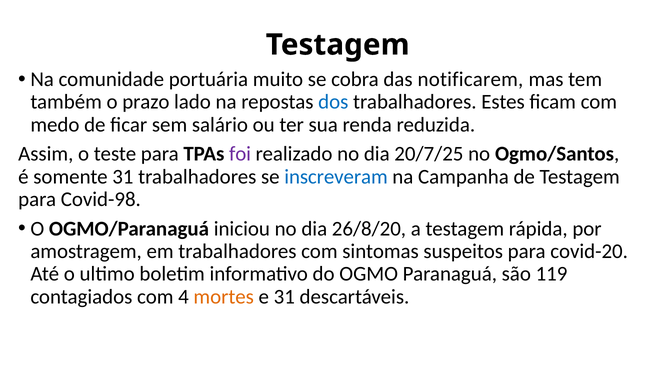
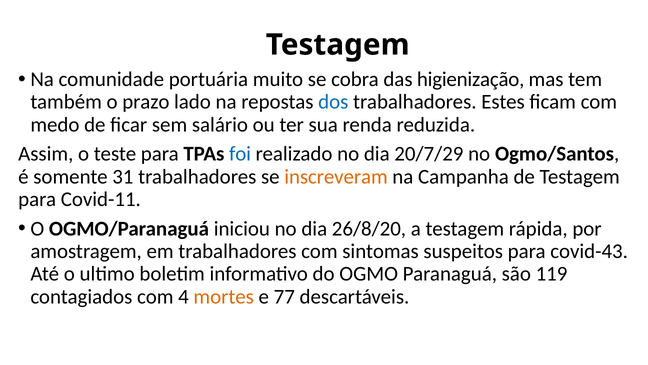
notificarem: notificarem -> higienização (471, 79)
foi colour: purple -> blue (240, 154)
20/7/25: 20/7/25 -> 20/7/29 (429, 154)
inscreveram colour: blue -> orange (336, 176)
Covid-98: Covid-98 -> Covid-11 (101, 199)
covid-20: covid-20 -> covid-43 (589, 251)
e 31: 31 -> 77 (284, 296)
